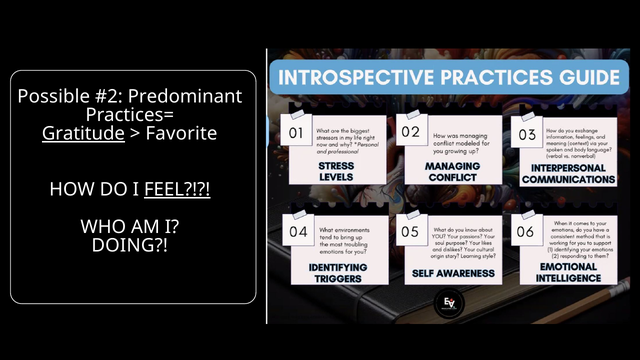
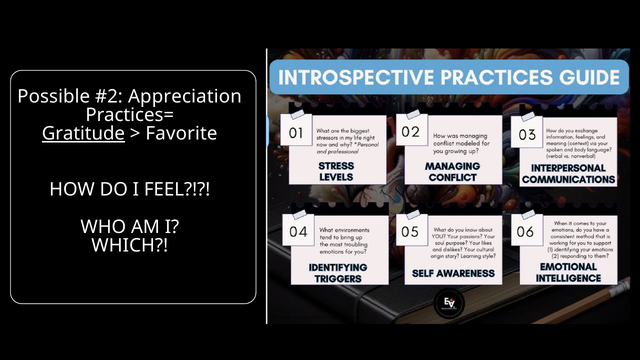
Predominant: Predominant -> Appreciation (185, 96)
FEEL underline: present -> none (177, 190)
DOING: DOING -> WHICH (130, 246)
